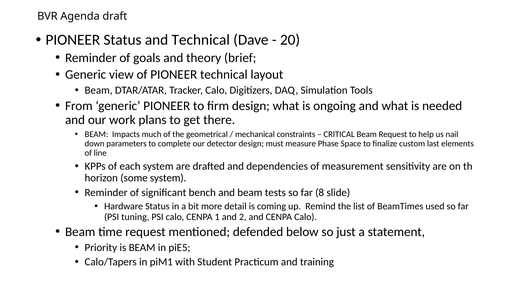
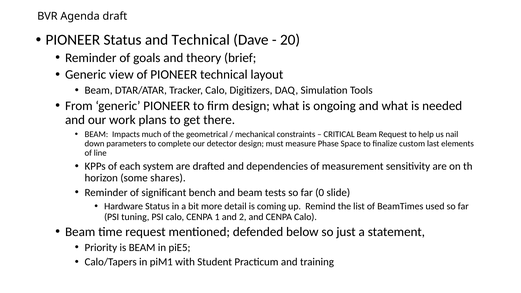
some system: system -> shares (168, 178)
8: 8 -> 0 (320, 193)
